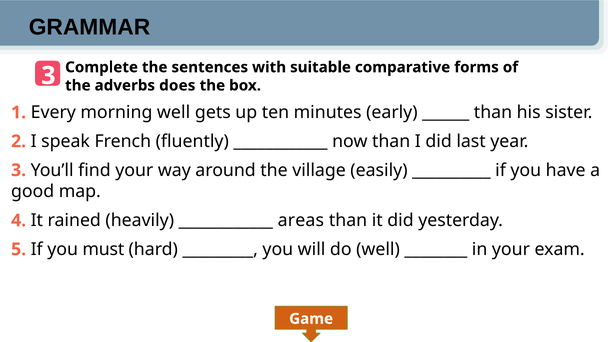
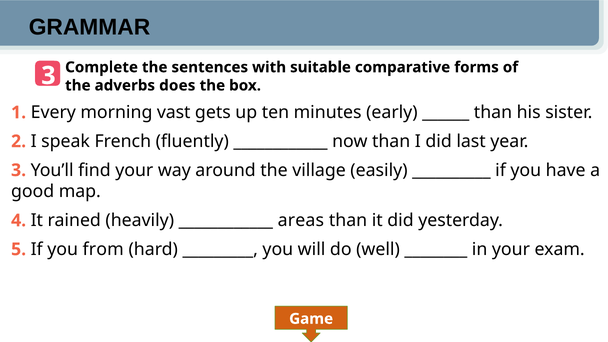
morning well: well -> vast (174, 112)
must: must -> from (103, 249)
